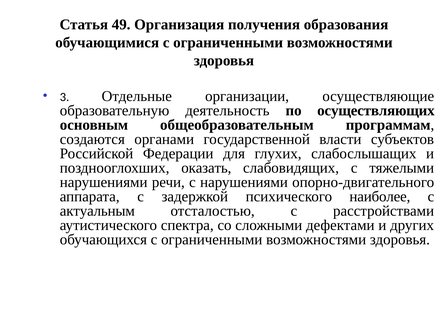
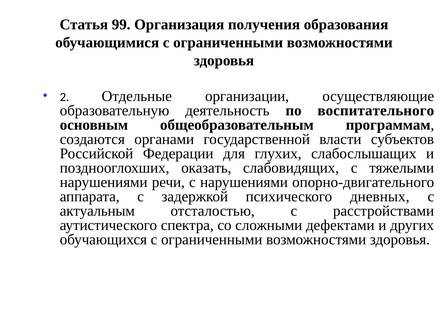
49: 49 -> 99 (121, 25)
3: 3 -> 2 (65, 97)
осуществляющих: осуществляющих -> воспитательного (376, 111)
наиболее: наиболее -> дневных (380, 197)
